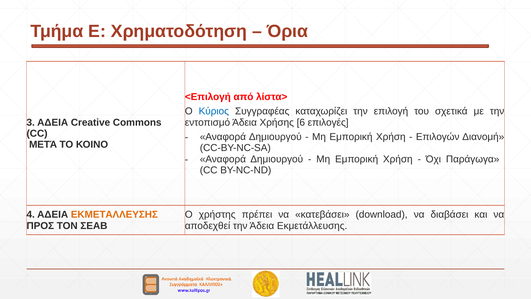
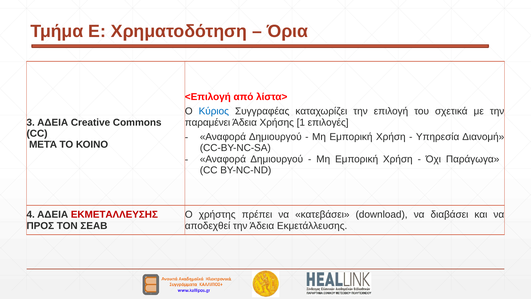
εντοπισμό: εντοπισμό -> παραμένει (208, 122)
6: 6 -> 1 (301, 122)
Επιλογών: Επιλογών -> Υπηρεσία (438, 137)
ΕΚΜΕΤΑΛΛΕΥΣΗΣ colour: orange -> red (114, 214)
